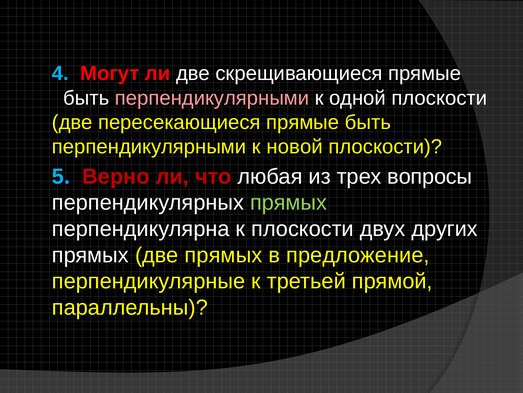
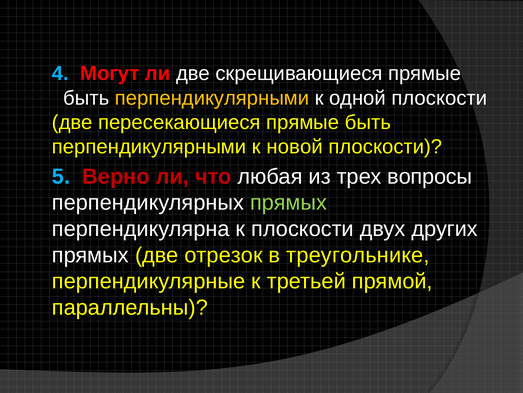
перпендикулярными colour: pink -> yellow (212, 98)
две прямых: прямых -> отрезок (224, 255)
предложение: предложение -> треугольнике (358, 255)
